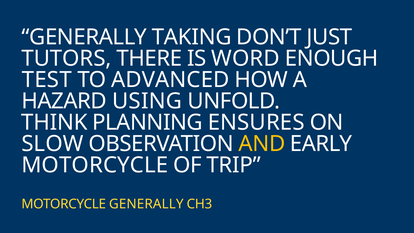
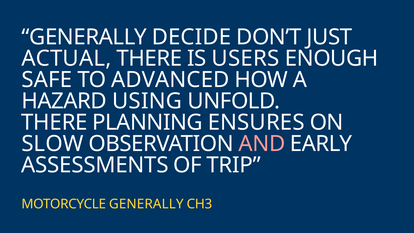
TAKING: TAKING -> DECIDE (192, 37)
TUTORS: TUTORS -> ACTUAL (66, 58)
WORD: WORD -> USERS (246, 58)
TEST: TEST -> SAFE (47, 80)
THINK: THINK -> THERE (54, 122)
AND colour: yellow -> pink (262, 144)
MOTORCYCLE: MOTORCYCLE -> ASSESSMENTS (95, 165)
